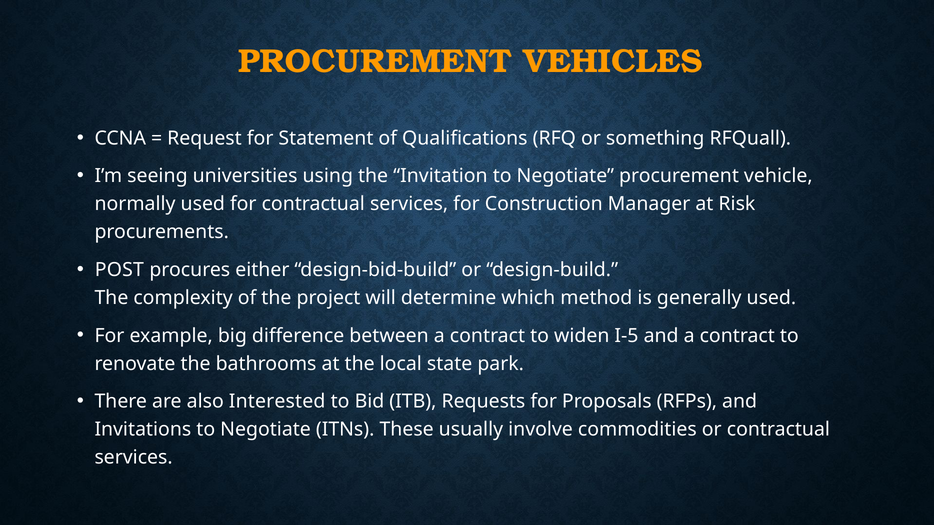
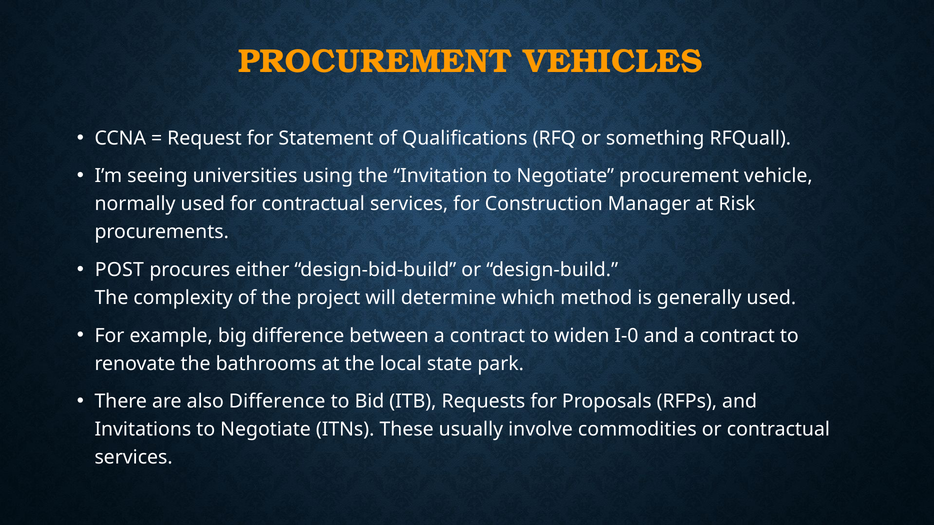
I-5: I-5 -> I-0 (626, 336)
also Interested: Interested -> Difference (277, 402)
